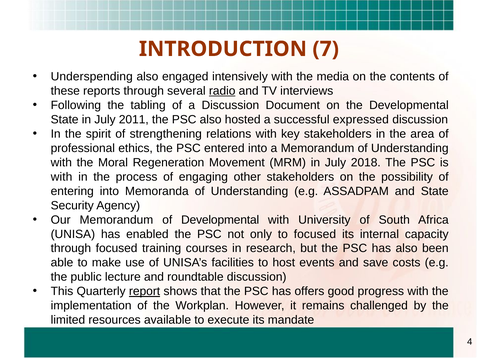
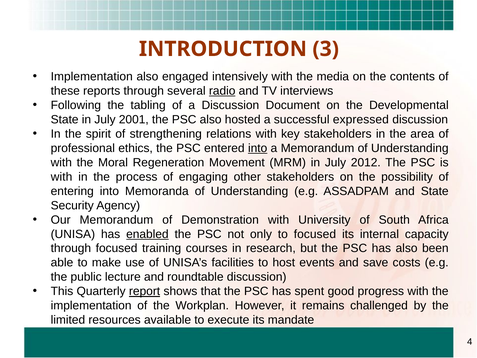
7: 7 -> 3 (326, 49)
Underspending: Underspending -> Implementation (92, 76)
2011: 2011 -> 2001 (134, 119)
into underline: none -> present (258, 148)
2018: 2018 -> 2012 (366, 162)
of Developmental: Developmental -> Demonstration (220, 220)
enabled underline: none -> present (147, 234)
offers: offers -> spent (309, 291)
